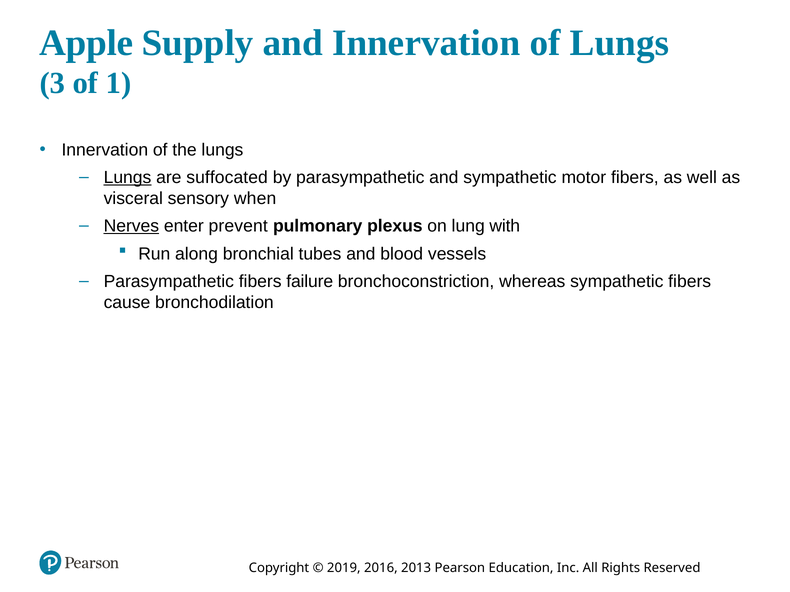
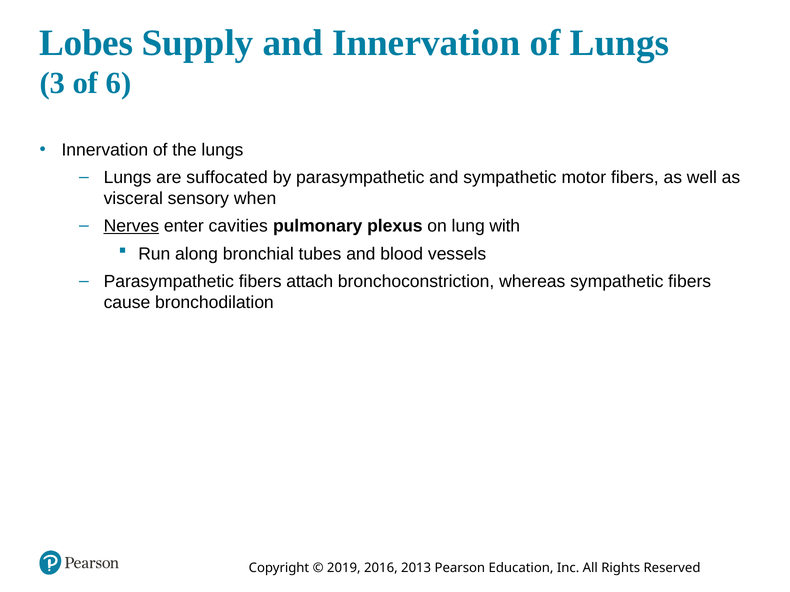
Apple: Apple -> Lobes (86, 43)
1: 1 -> 6 (119, 83)
Lungs underline: present -> none (128, 178)
prevent: prevent -> cavities (238, 226)
failure: failure -> attach (310, 282)
